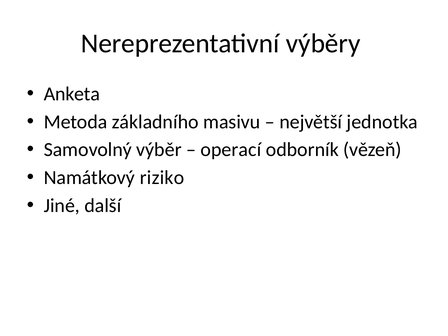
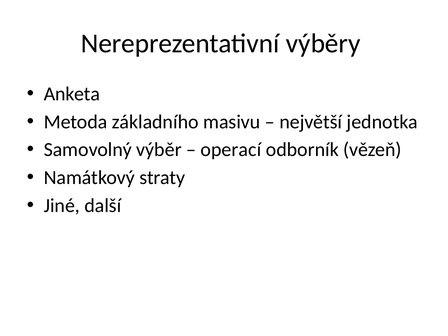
riziko: riziko -> straty (162, 178)
